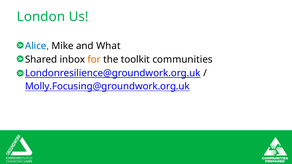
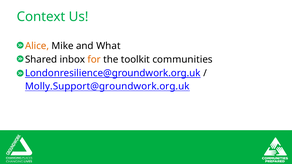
London: London -> Context (41, 17)
Alice colour: blue -> orange (37, 46)
Molly.Focusing@groundwork.org.uk: Molly.Focusing@groundwork.org.uk -> Molly.Support@groundwork.org.uk (107, 86)
